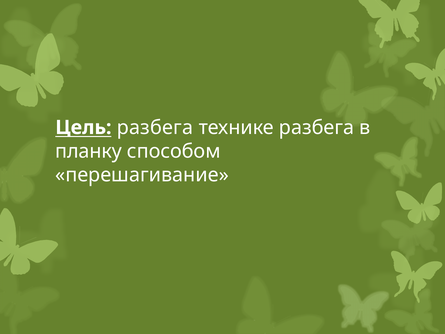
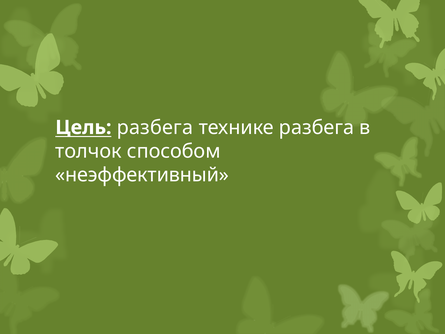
планку: планку -> толчок (89, 151)
перешагивание: перешагивание -> неэффективный (142, 175)
